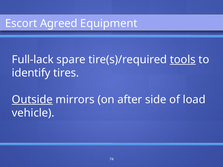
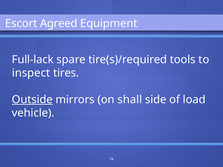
tools underline: present -> none (183, 60)
identify: identify -> inspect (31, 73)
after: after -> shall (130, 100)
